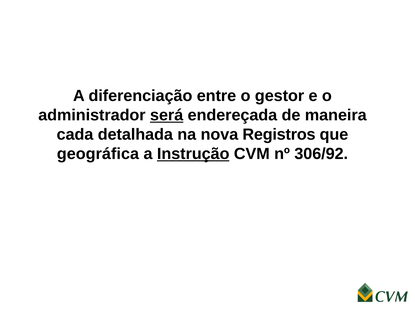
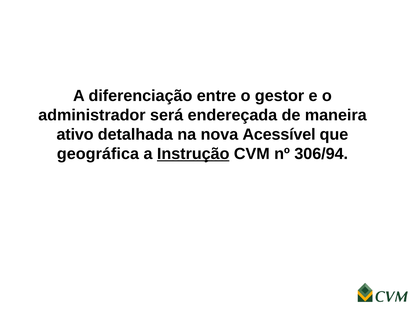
será underline: present -> none (167, 115)
cada: cada -> ativo (75, 135)
Registros: Registros -> Acessível (279, 135)
306/92: 306/92 -> 306/94 (321, 154)
